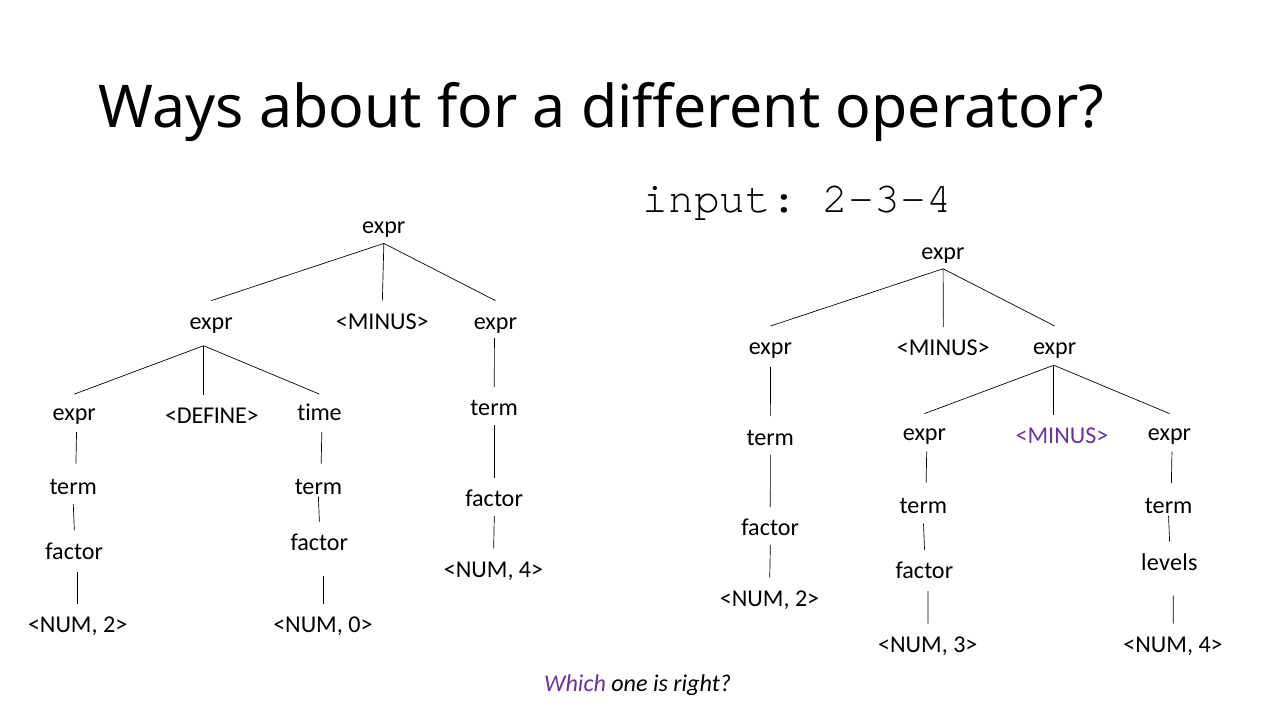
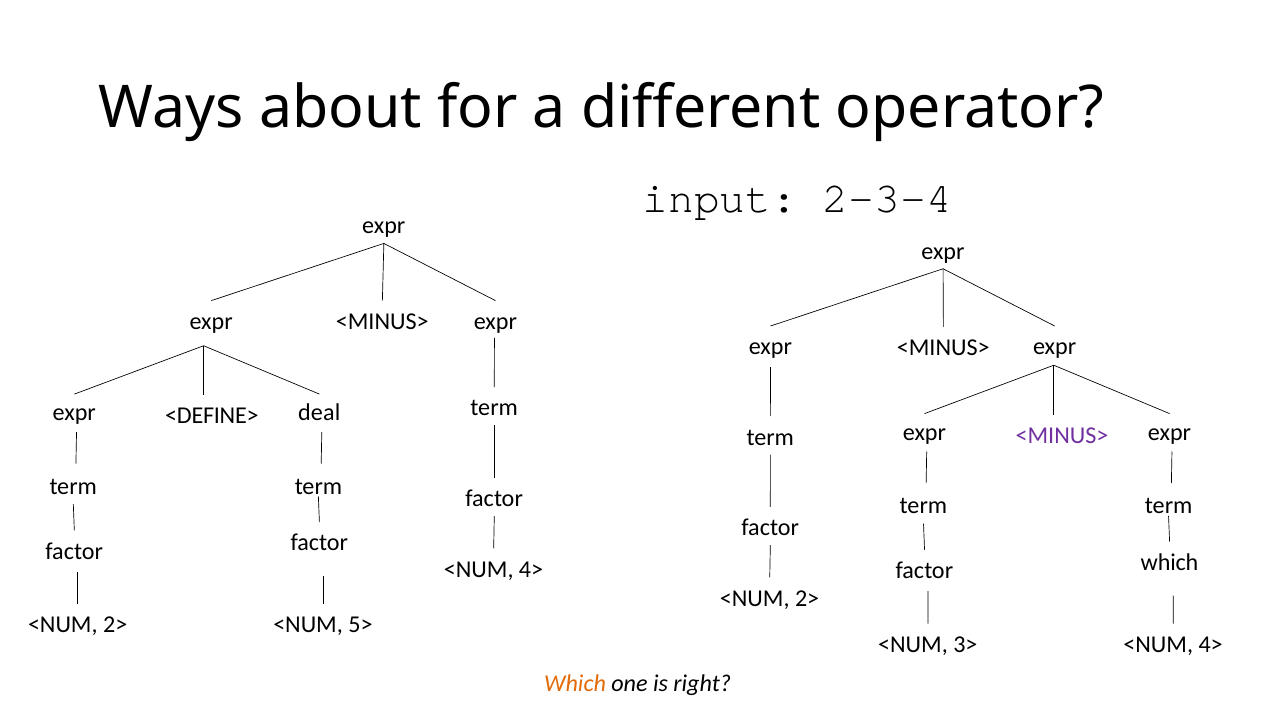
time: time -> deal (319, 413)
levels: levels -> which (1170, 562)
0>: 0> -> 5> (360, 625)
Which colour: purple -> orange (575, 684)
